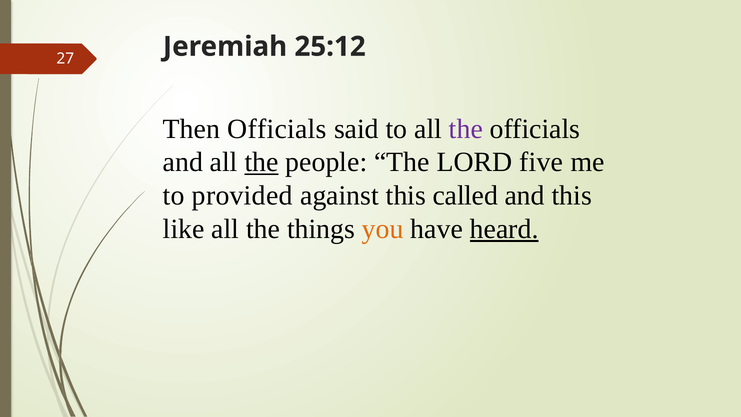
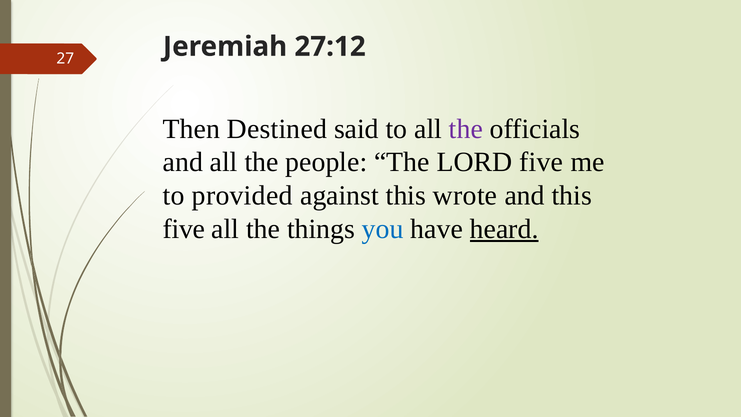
25:12: 25:12 -> 27:12 (330, 47)
Then Officials: Officials -> Destined (277, 129)
the underline: present -> none (262, 162)
called: called -> wrote (465, 196)
like: like -> five (184, 229)
you colour: orange -> blue (383, 229)
